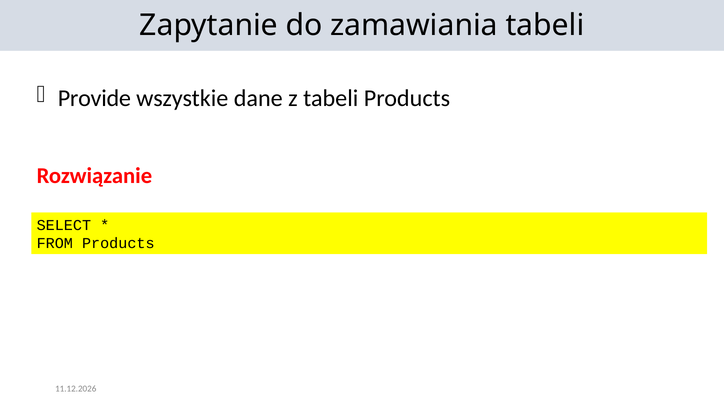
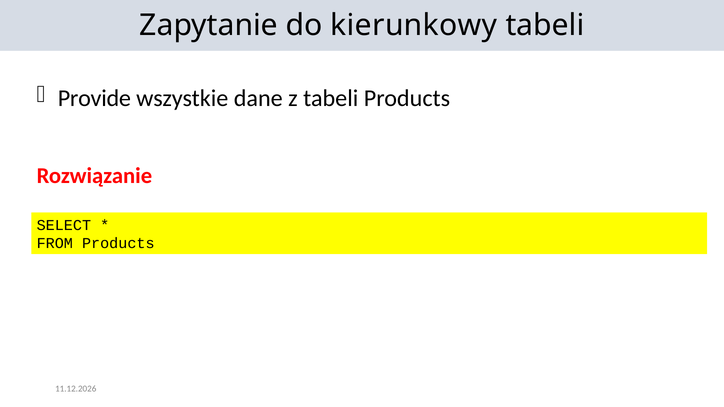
zamawiania: zamawiania -> kierunkowy (414, 25)
